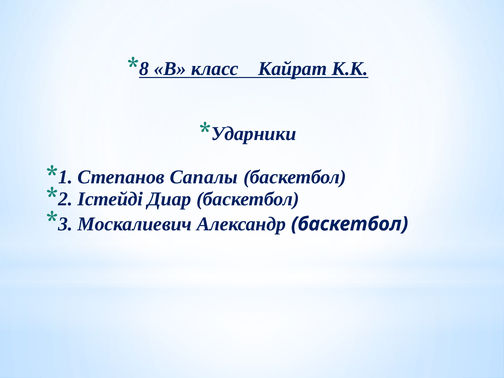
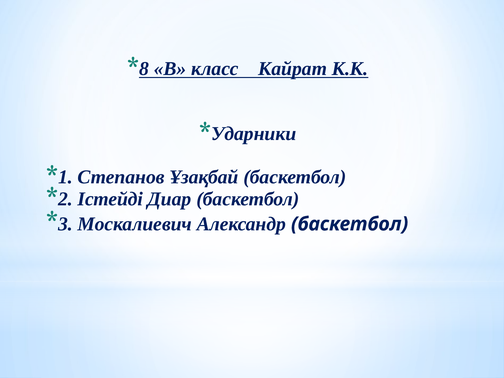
Сапалы: Сапалы -> Ұзақбай (204, 177)
